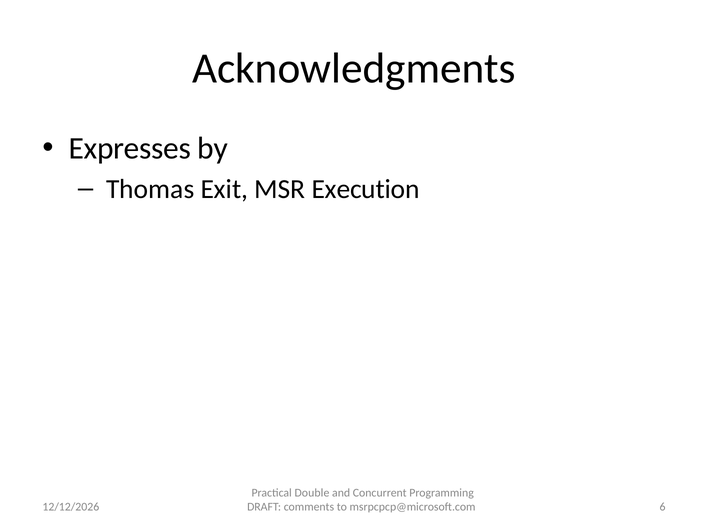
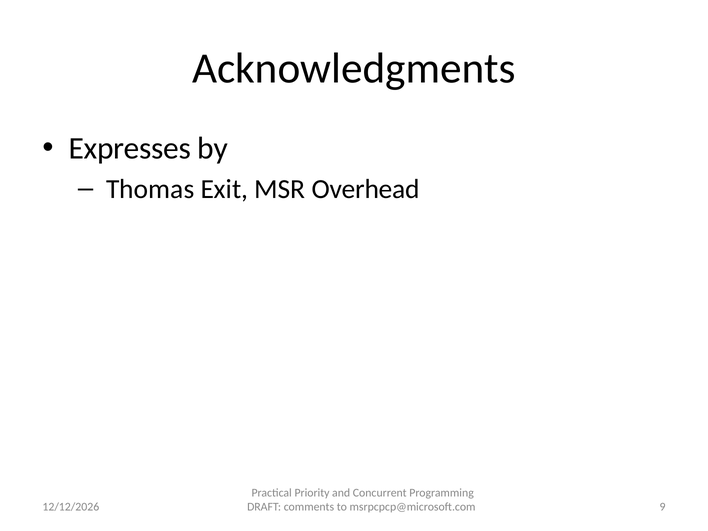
Execution: Execution -> Overhead (366, 189)
Double: Double -> Priority (312, 493)
6: 6 -> 9 (663, 507)
